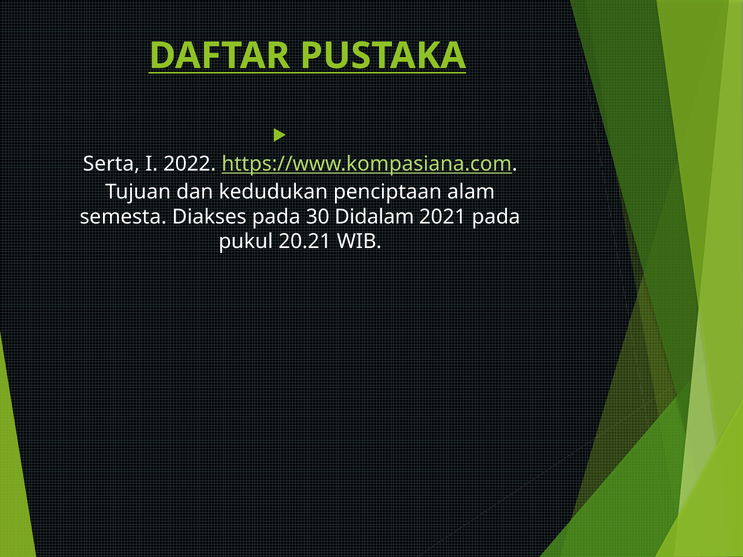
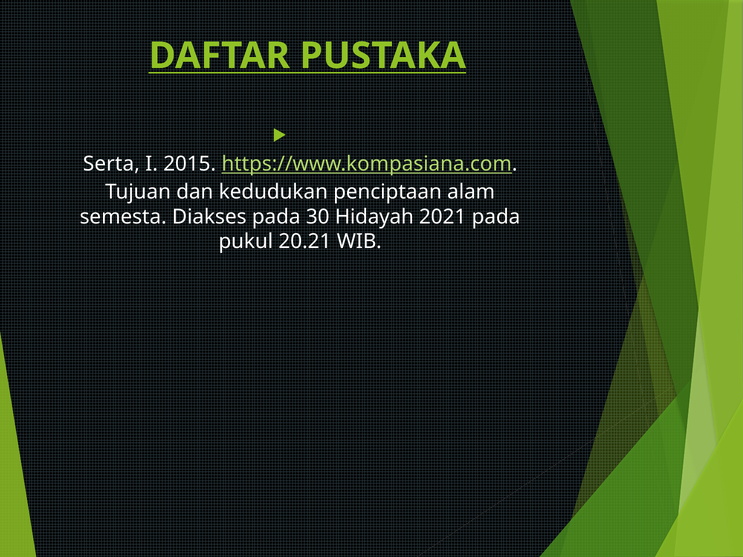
2022: 2022 -> 2015 (190, 164)
Didalam: Didalam -> Hidayah (374, 217)
